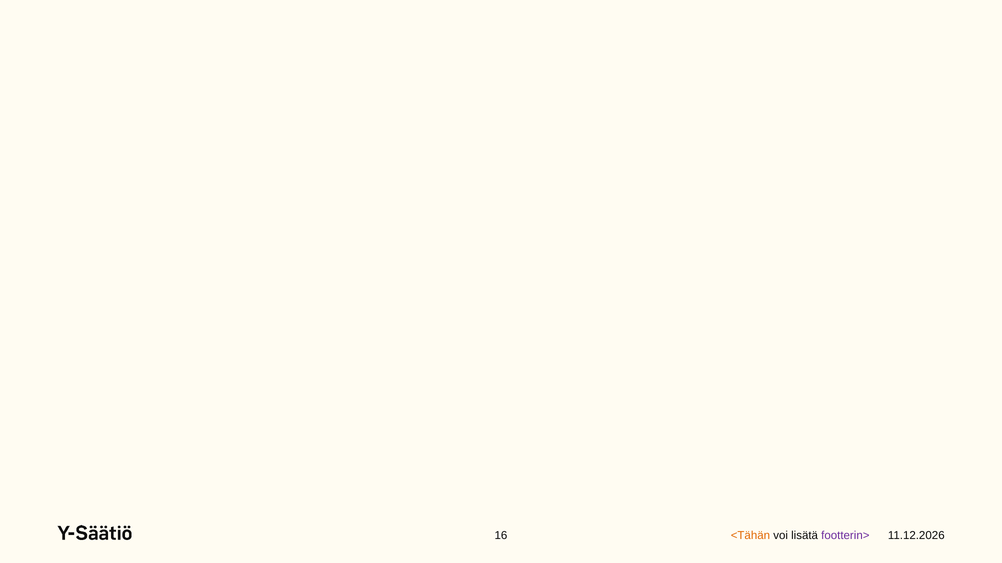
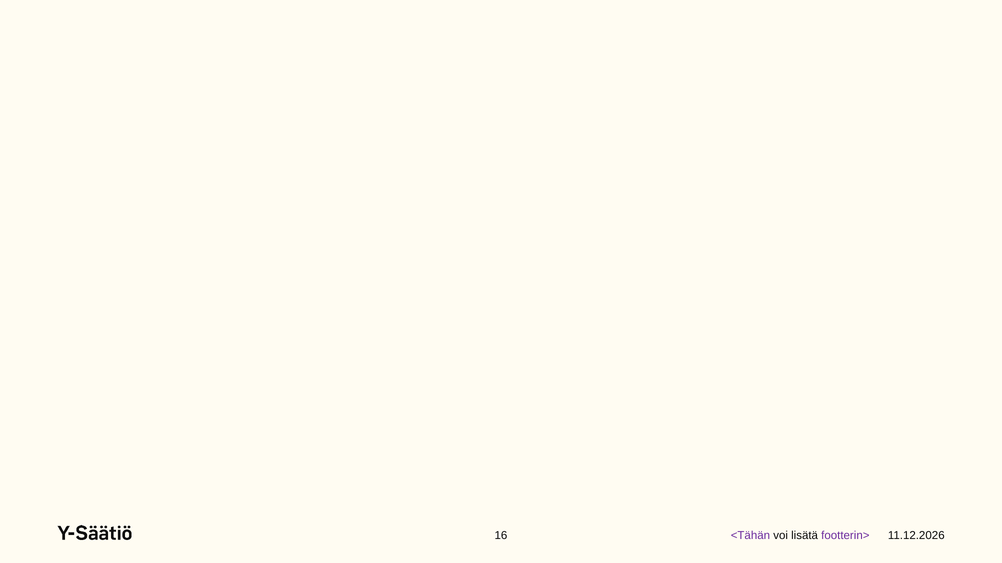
<Tähän colour: orange -> purple (750, 536)
